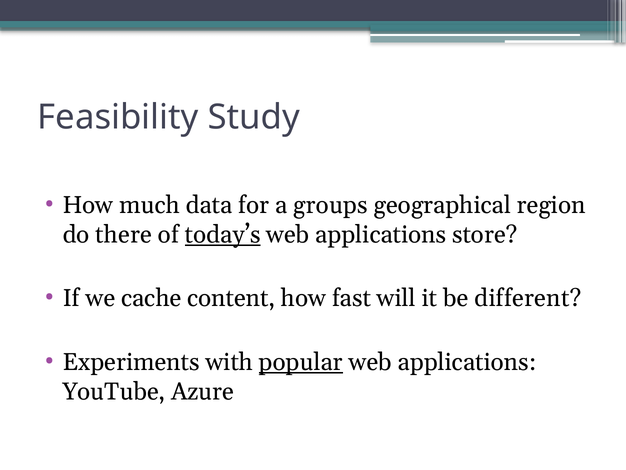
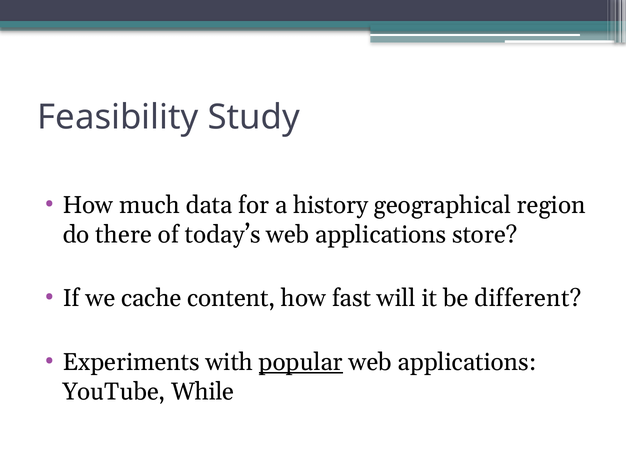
groups: groups -> history (331, 205)
today’s underline: present -> none (223, 234)
Azure: Azure -> While (203, 391)
